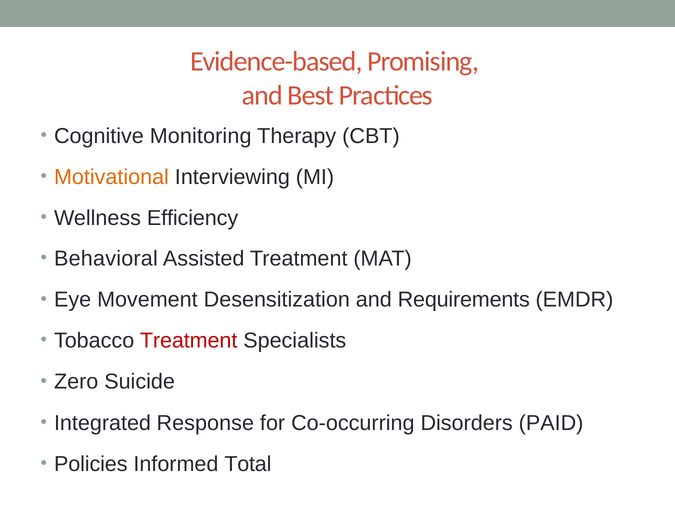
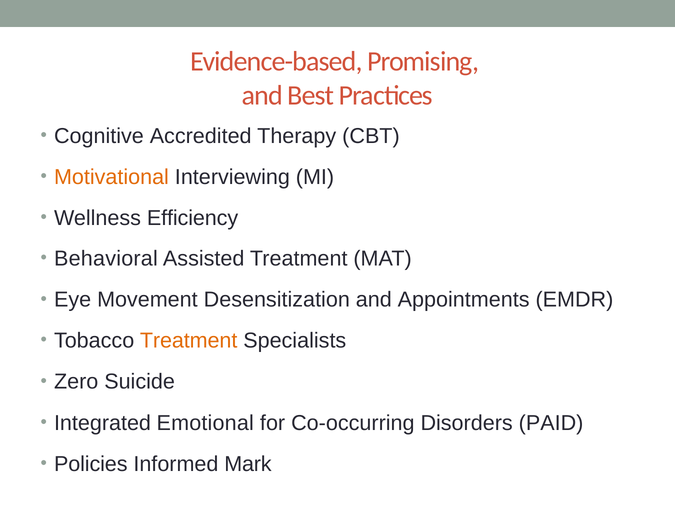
Monitoring: Monitoring -> Accredited (201, 136)
Requirements: Requirements -> Appointments (464, 299)
Treatment colour: red -> orange (189, 340)
Response: Response -> Emotional (205, 422)
Total: Total -> Mark (248, 463)
